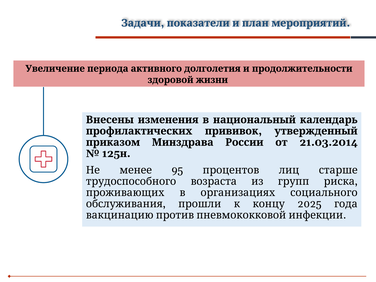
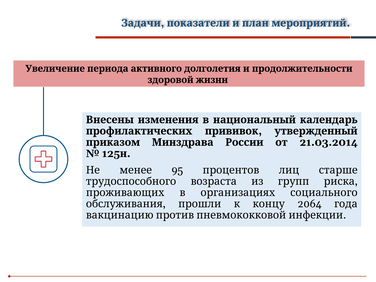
2025: 2025 -> 2064 (310, 204)
